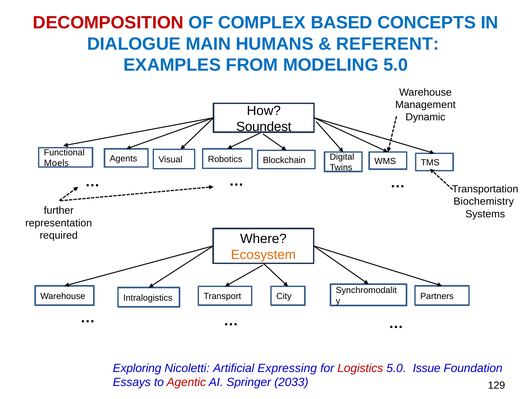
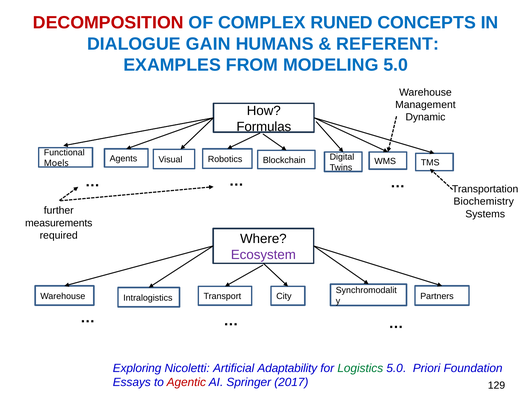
BASED: BASED -> RUNED (342, 23)
MAIN: MAIN -> GAIN (208, 44)
Soundest: Soundest -> Formulas (264, 127)
representation: representation -> measurements (59, 223)
Ecosystem colour: orange -> purple (263, 255)
Expressing: Expressing -> Adaptability (287, 368)
Logistics colour: red -> green (360, 368)
Issue: Issue -> Priori (427, 368)
2033: 2033 -> 2017 (291, 382)
